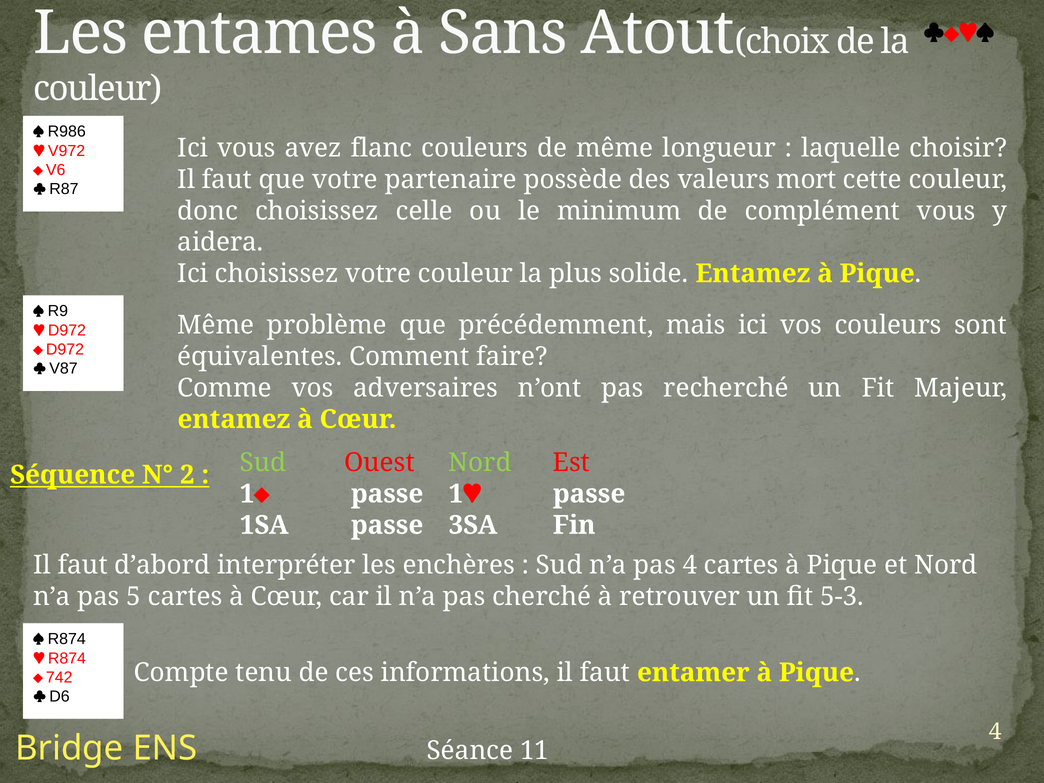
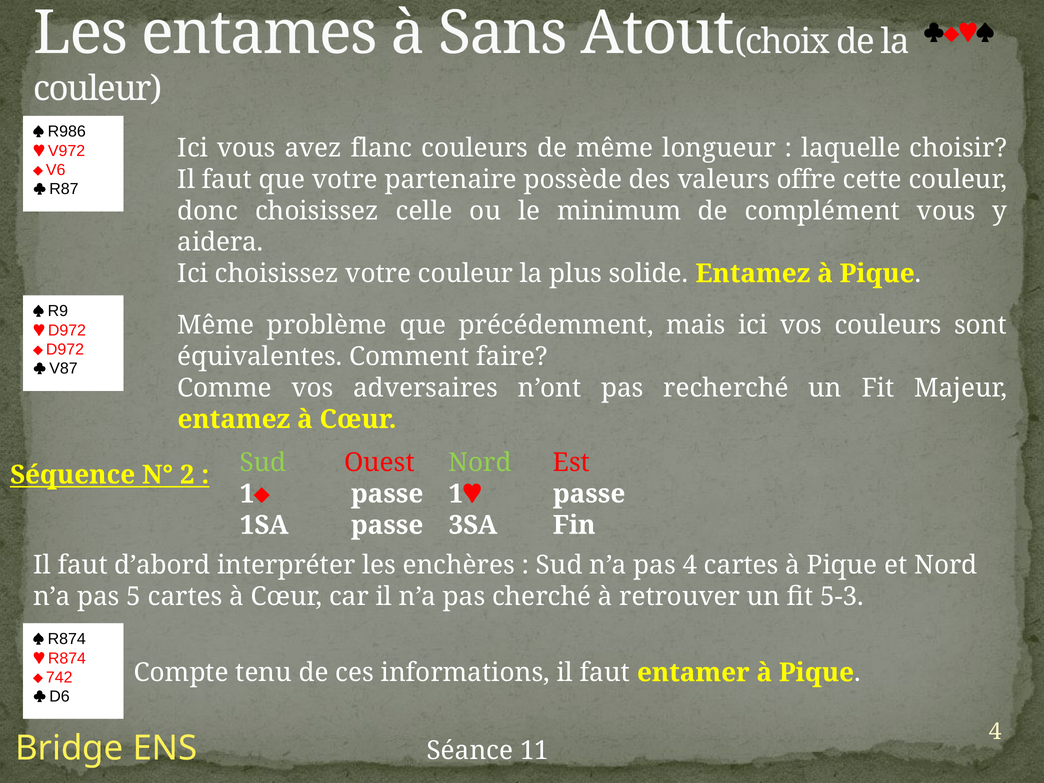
mort: mort -> offre (806, 180)
